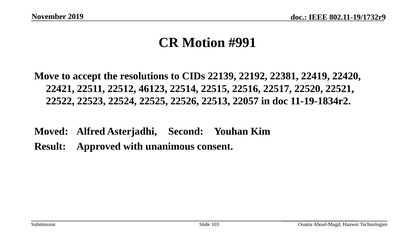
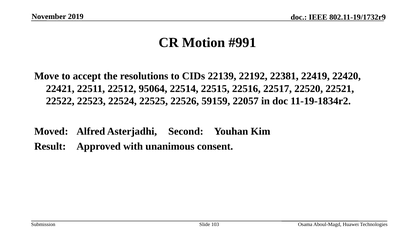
46123: 46123 -> 95064 (153, 88)
22513: 22513 -> 59159 (216, 101)
